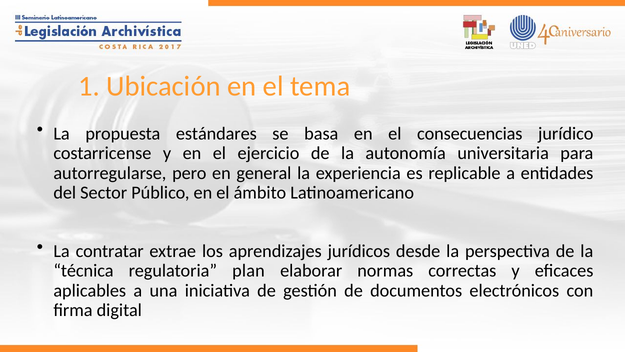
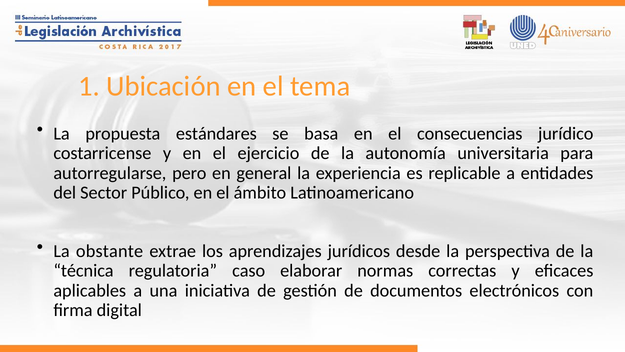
contratar: contratar -> obstante (110, 251)
plan: plan -> caso (249, 271)
